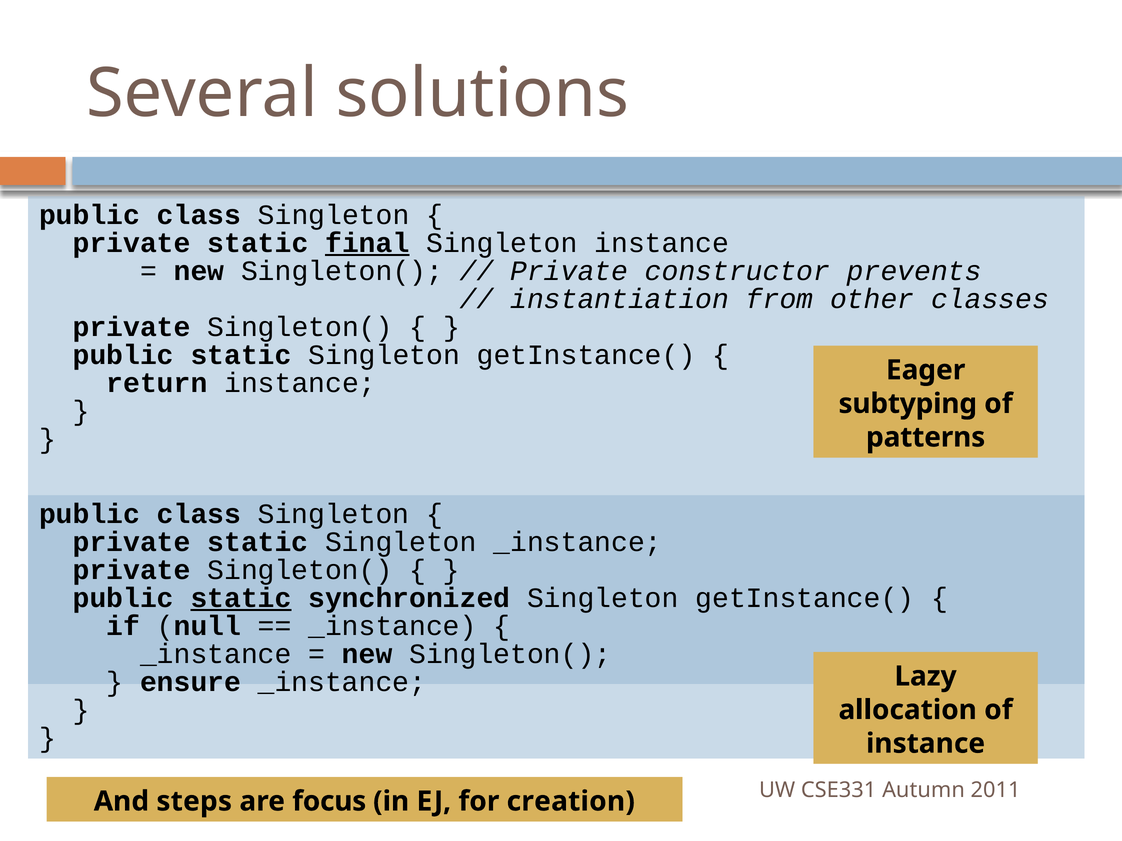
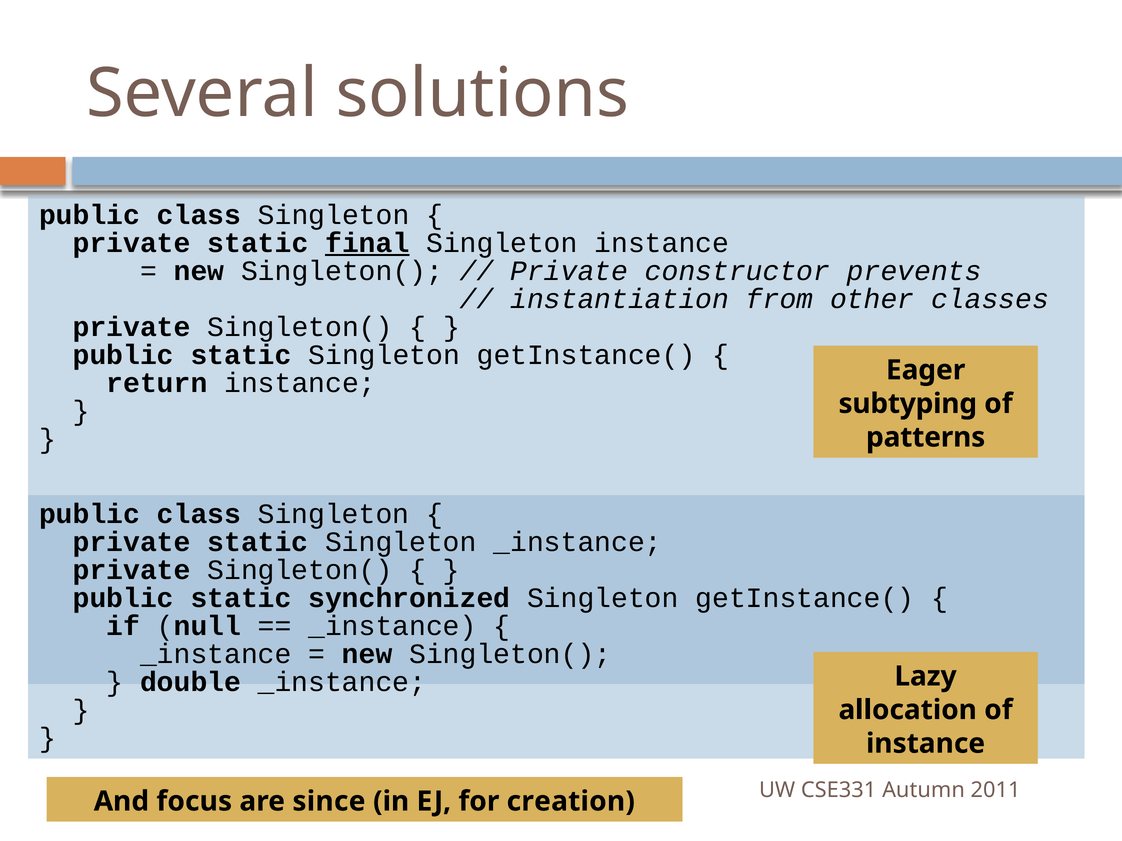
static underline: present -> none (241, 598)
ensure: ensure -> double (191, 683)
steps: steps -> focus (194, 802)
focus: focus -> since (329, 802)
